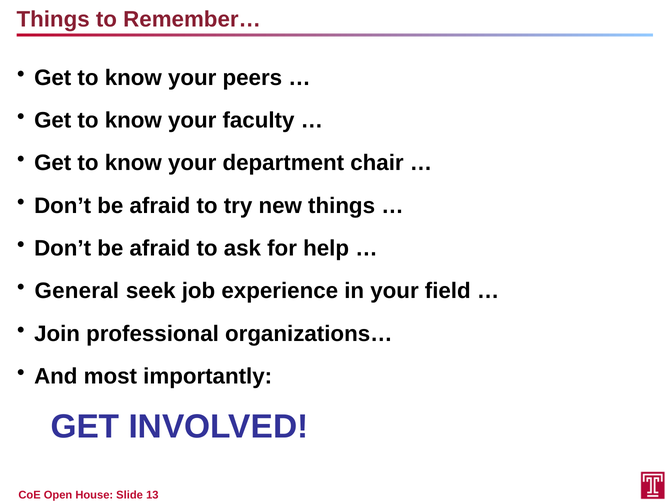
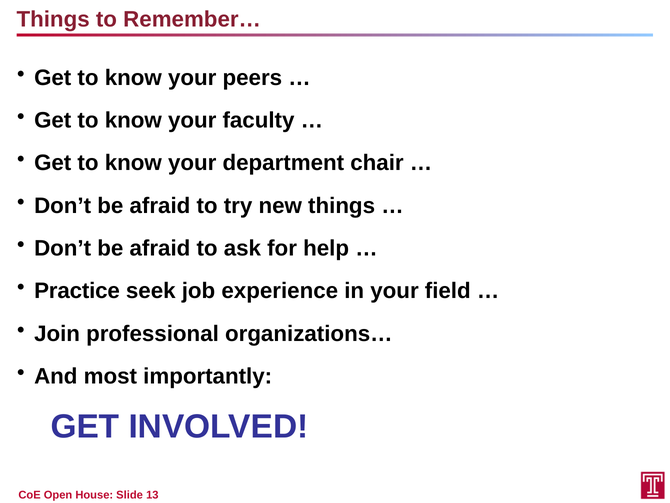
General: General -> Practice (77, 291)
